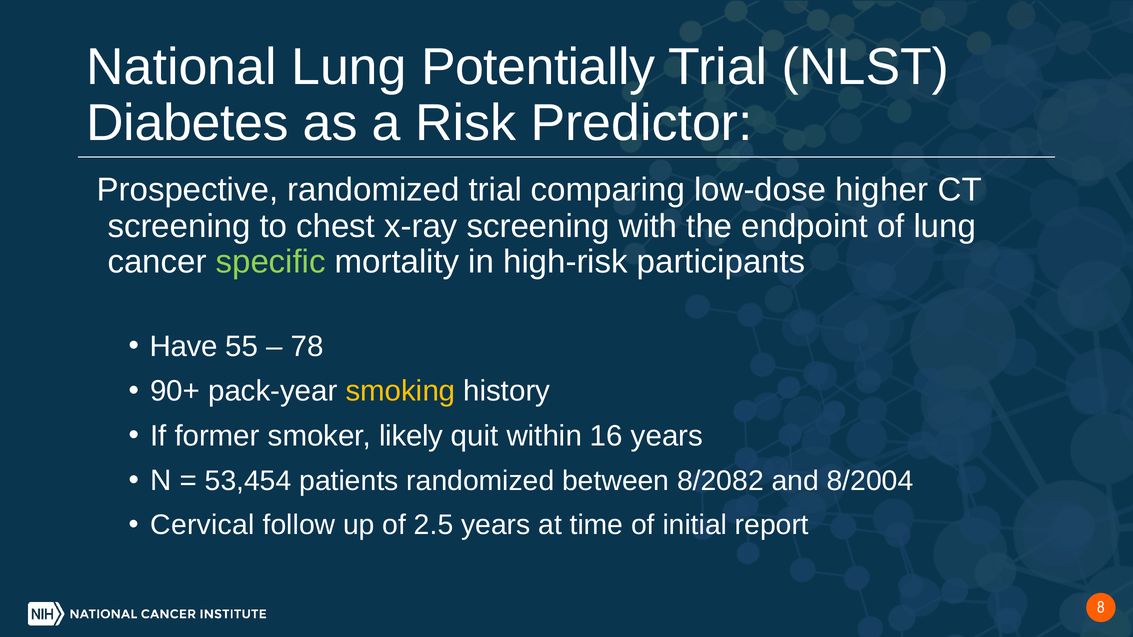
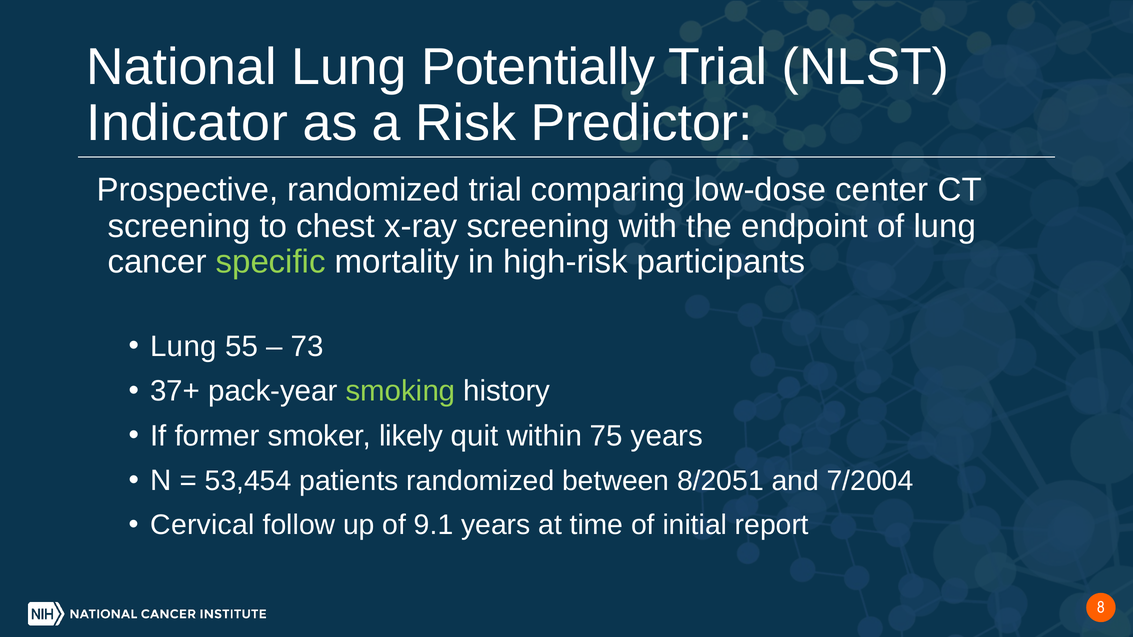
Diabetes: Diabetes -> Indicator (187, 123)
higher: higher -> center (882, 190)
Have: Have -> Lung (184, 346)
78: 78 -> 73 (307, 346)
90+: 90+ -> 37+ (175, 391)
smoking colour: yellow -> light green (400, 391)
16: 16 -> 75 (606, 436)
8/2082: 8/2082 -> 8/2051 (720, 481)
8/2004: 8/2004 -> 7/2004 (870, 481)
2.5: 2.5 -> 9.1 (434, 525)
